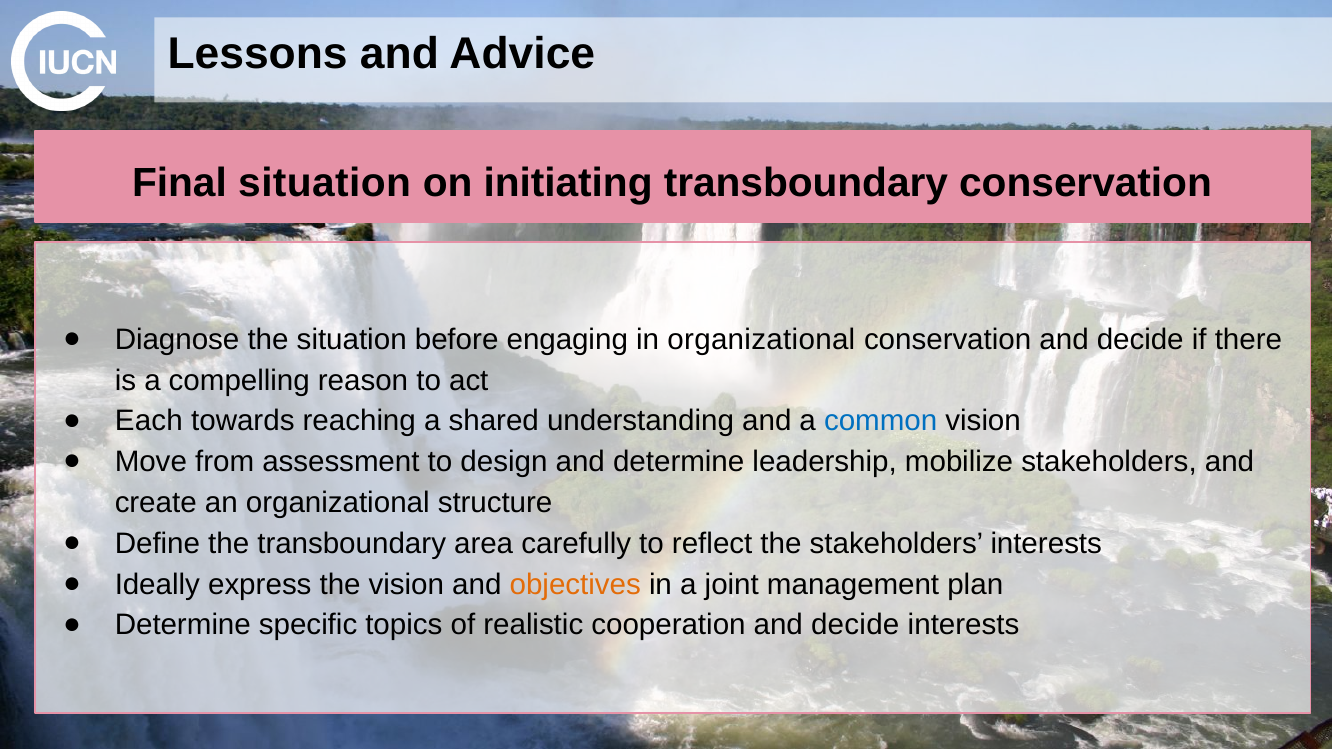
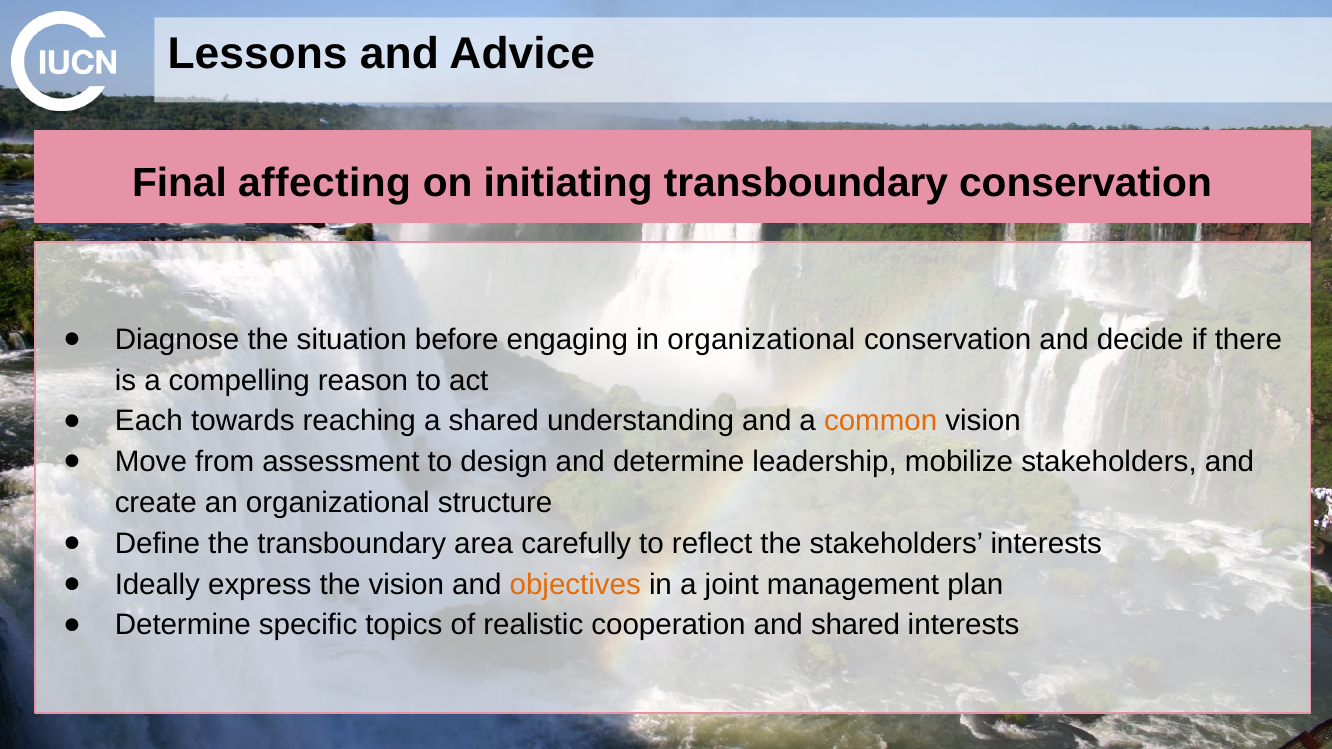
Final situation: situation -> affecting (325, 183)
common colour: blue -> orange (881, 421)
cooperation and decide: decide -> shared (856, 625)
